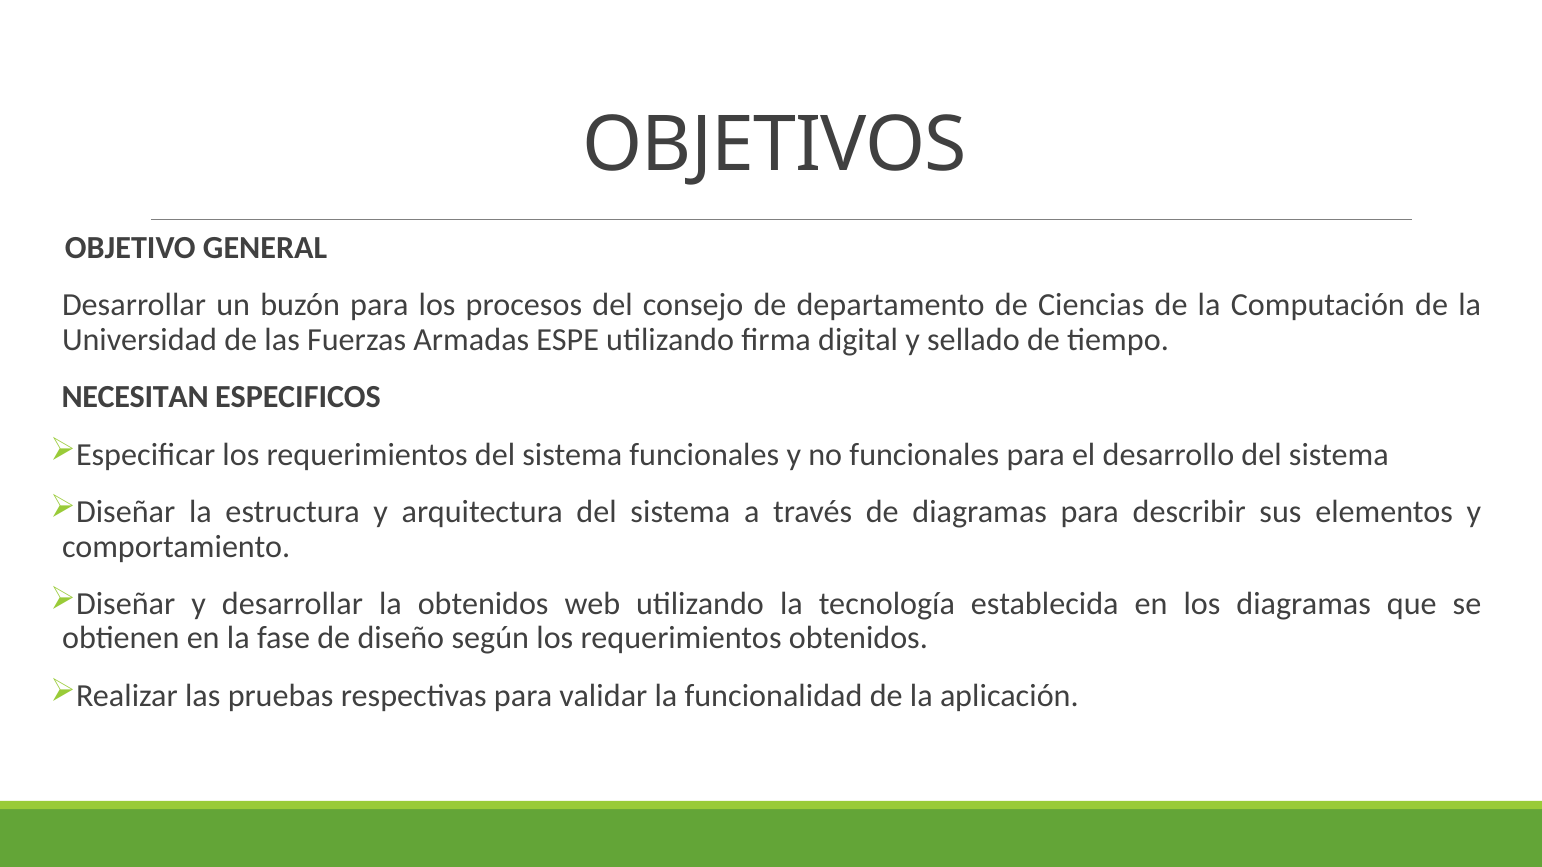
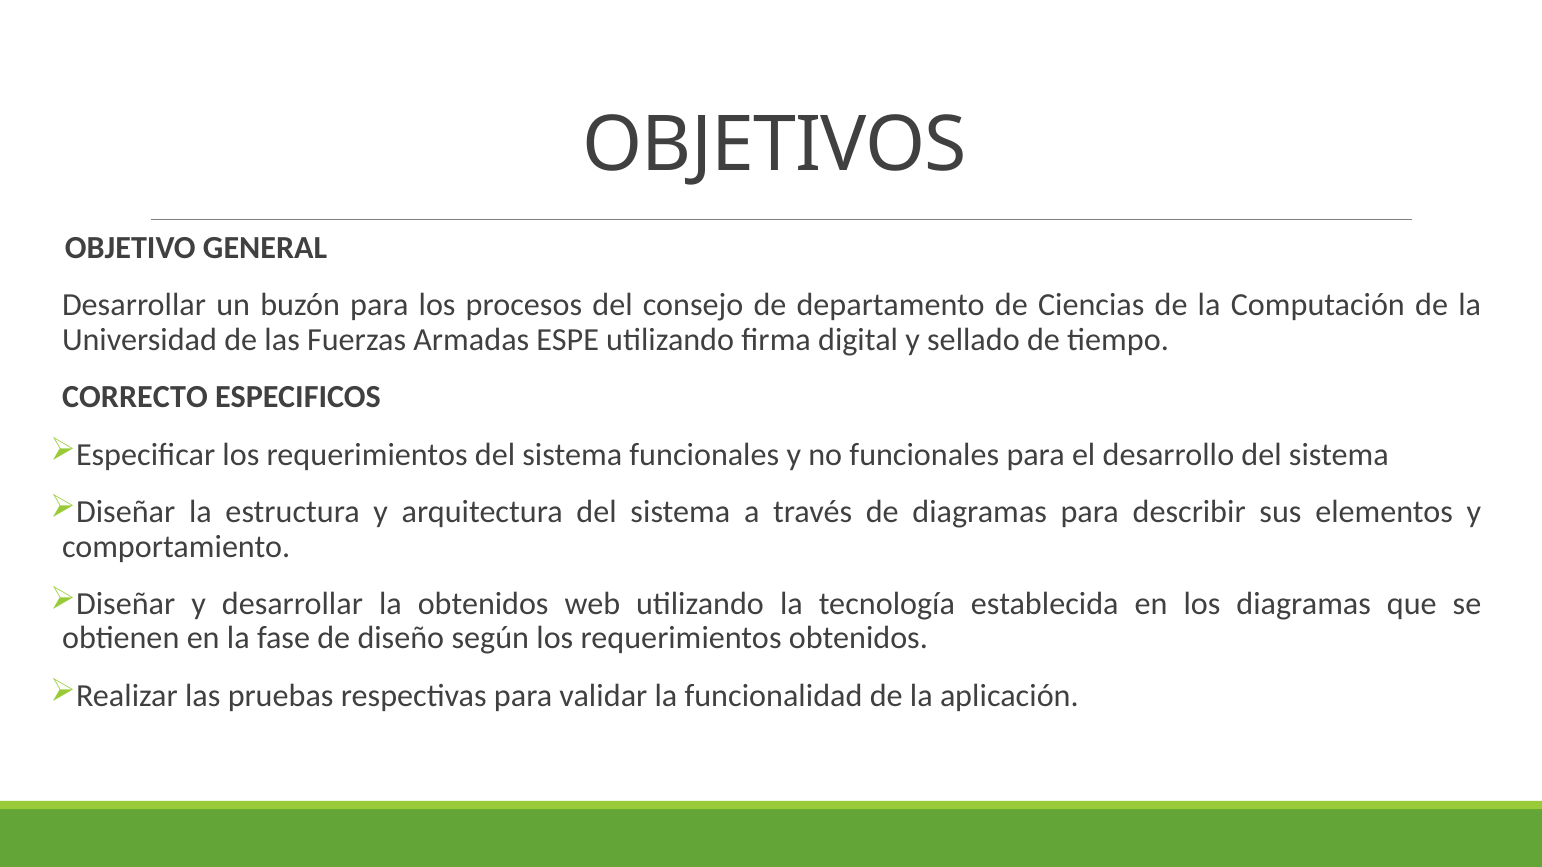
NECESITAN: NECESITAN -> CORRECTO (135, 397)
